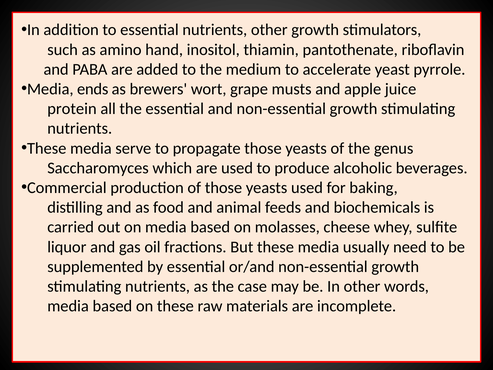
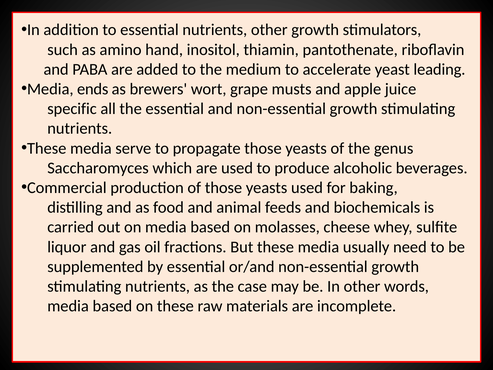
pyrrole: pyrrole -> leading (439, 69)
protein: protein -> specific (72, 109)
